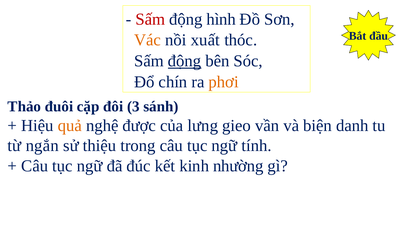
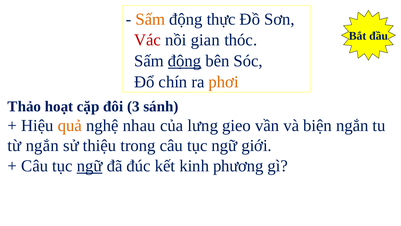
Sấm colour: red -> orange (150, 19)
hình: hình -> thực (221, 19)
Vác colour: orange -> red (148, 40)
xuất: xuất -> gian (205, 40)
đuôi: đuôi -> hoạt (59, 106)
được: được -> nhau (139, 125)
biện danh: danh -> ngắn (352, 125)
tính: tính -> giới (257, 145)
ngữ underline: none -> present (90, 166)
nhường: nhường -> phương (238, 166)
